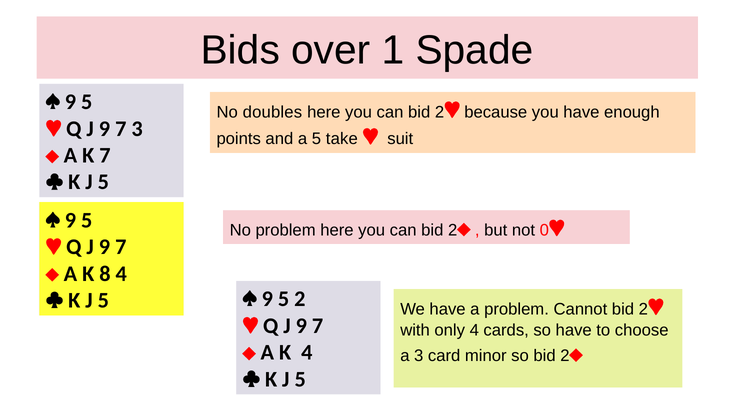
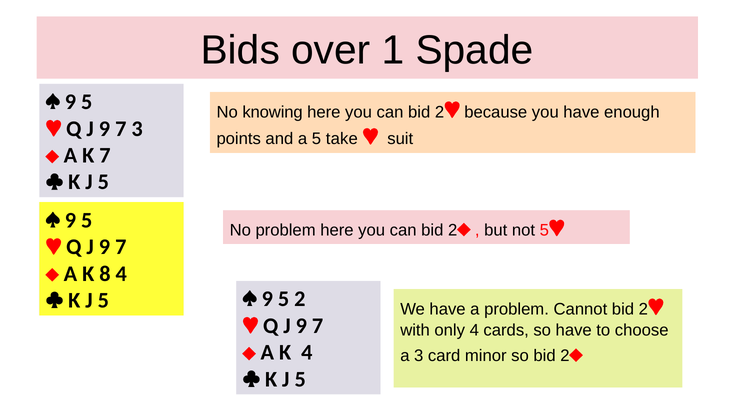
doubles: doubles -> knowing (273, 112)
not 0: 0 -> 5 (544, 230)
